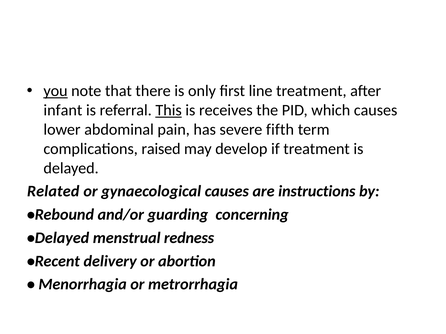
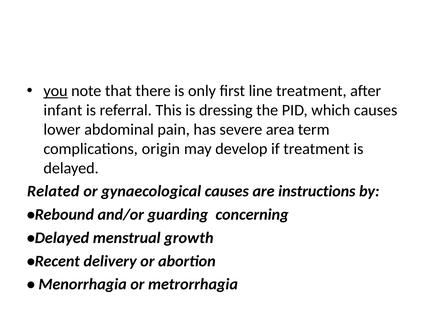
This underline: present -> none (169, 110)
receives: receives -> dressing (226, 110)
fifth: fifth -> area (280, 130)
raised: raised -> origin (161, 149)
redness: redness -> growth (189, 238)
